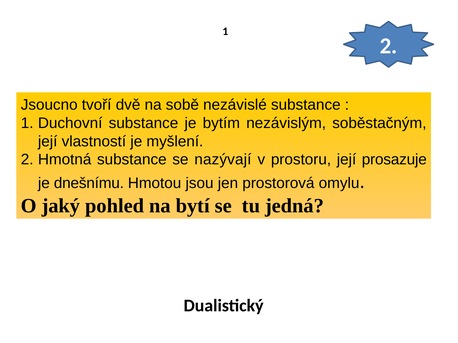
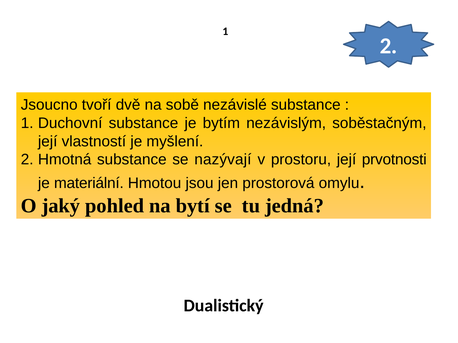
prosazuje: prosazuje -> prvotnosti (394, 160)
dnešnímu: dnešnímu -> materiální (89, 183)
